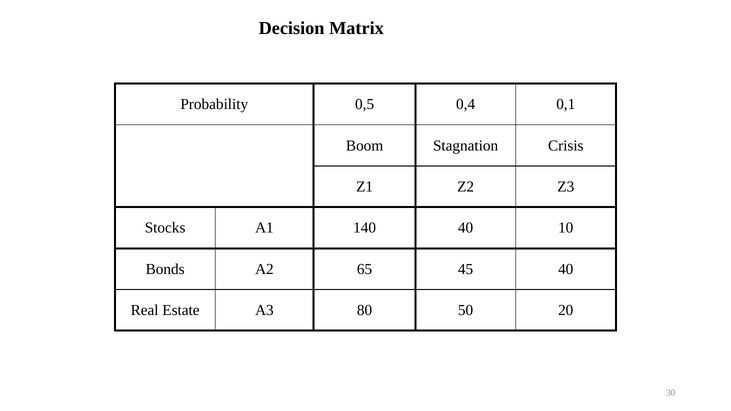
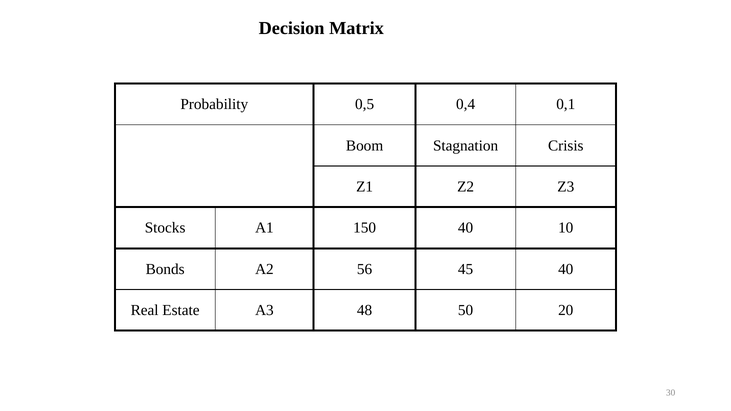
140: 140 -> 150 (365, 228)
65: 65 -> 56 (365, 269)
80: 80 -> 48 (365, 310)
